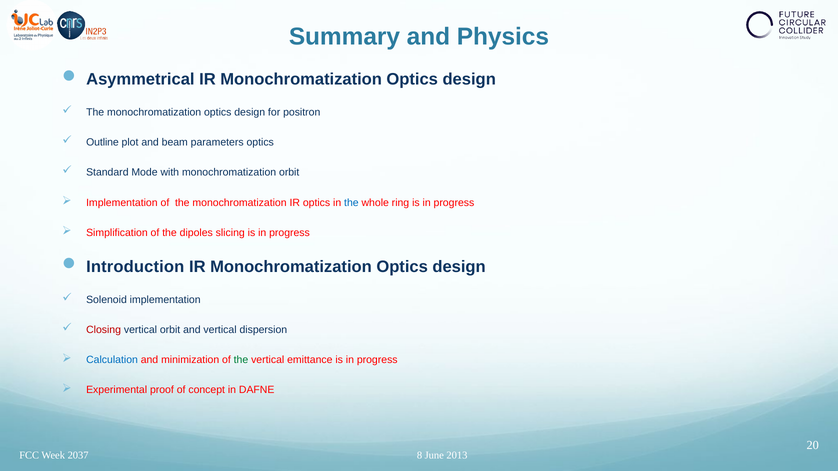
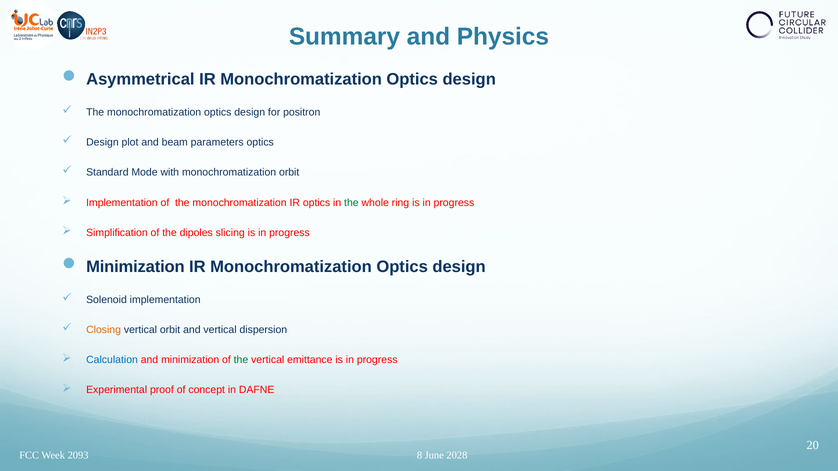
Outline: Outline -> Design (102, 143)
the colour: blue -> green (351, 203)
Introduction: Introduction -> Minimization (135, 267)
Closing colour: red -> orange (104, 330)
2037: 2037 -> 2093 (78, 456)
2013: 2013 -> 2028 (457, 456)
